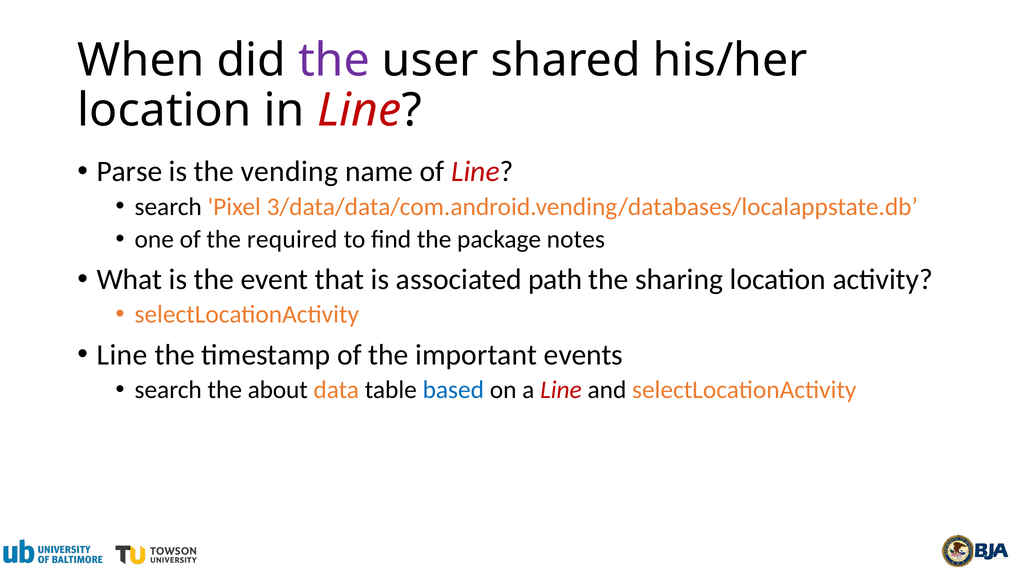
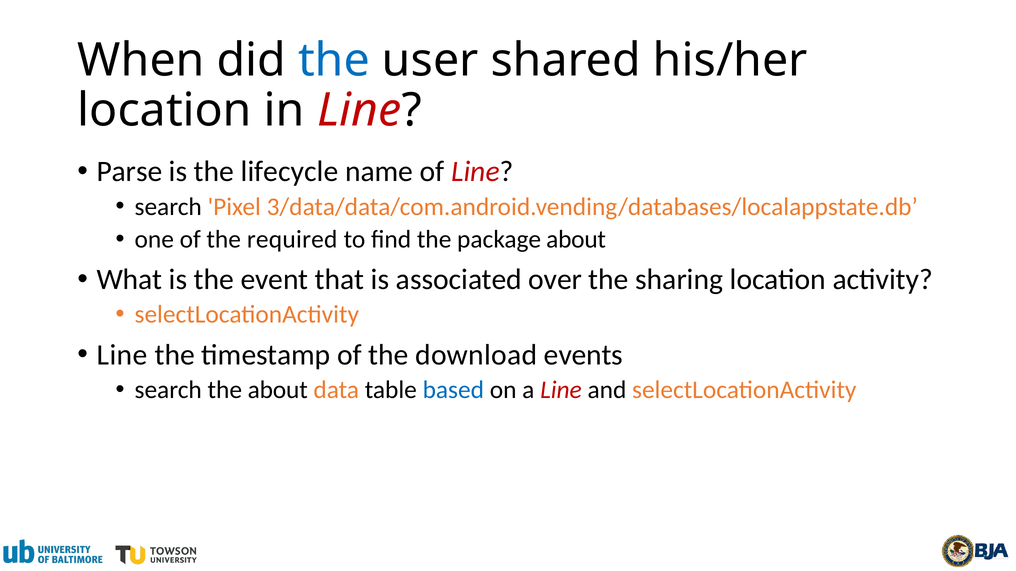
the colour: purple -> blue (334, 60)
vending: vending -> lifecycle (290, 172)
package notes: notes -> about (576, 240)
path: path -> over (555, 280)
important: important -> download (476, 355)
